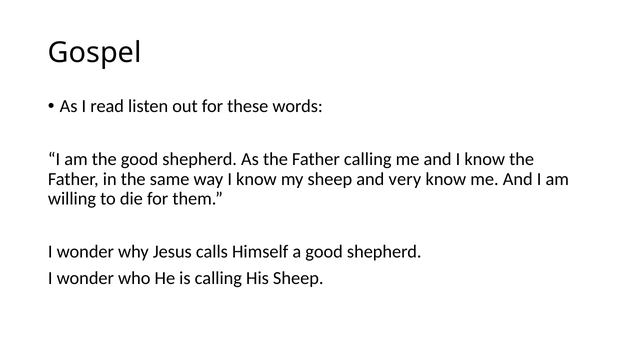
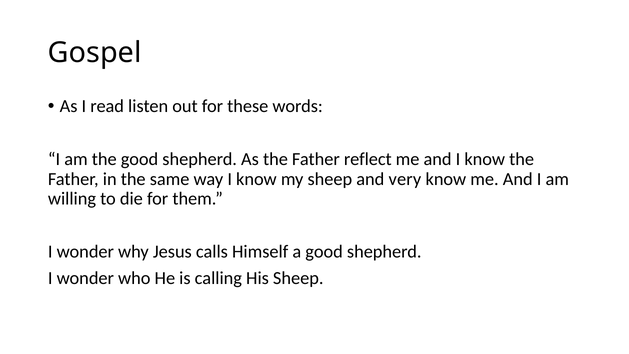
Father calling: calling -> reflect (368, 159)
